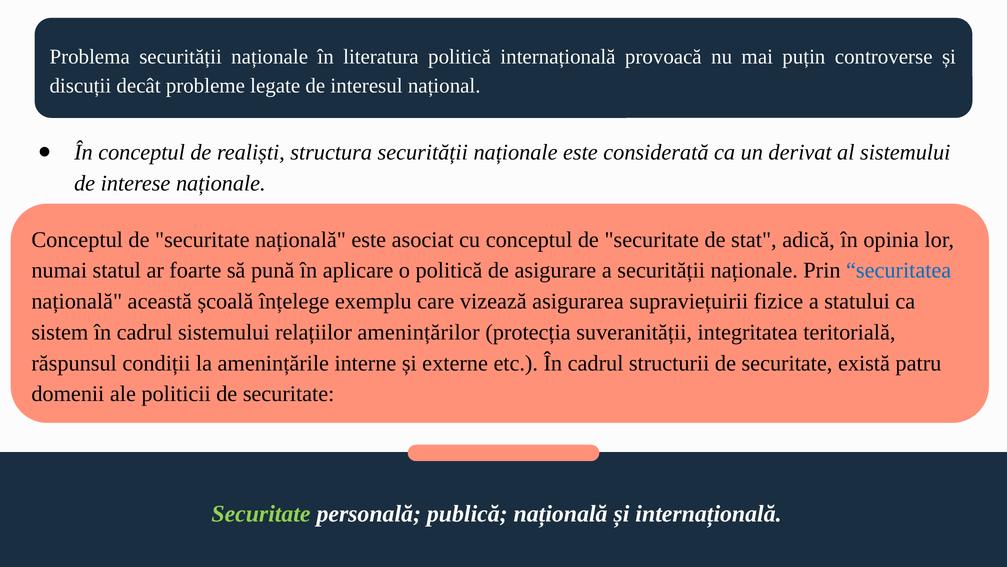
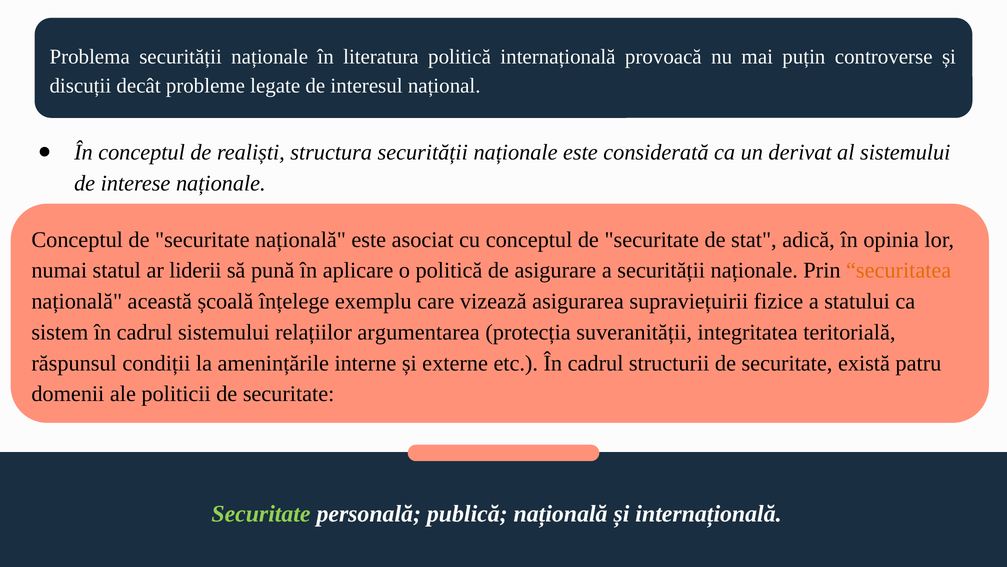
foarte: foarte -> liderii (195, 270)
securitatea colour: blue -> orange (899, 270)
amenințărilor: amenințărilor -> argumentarea (419, 332)
